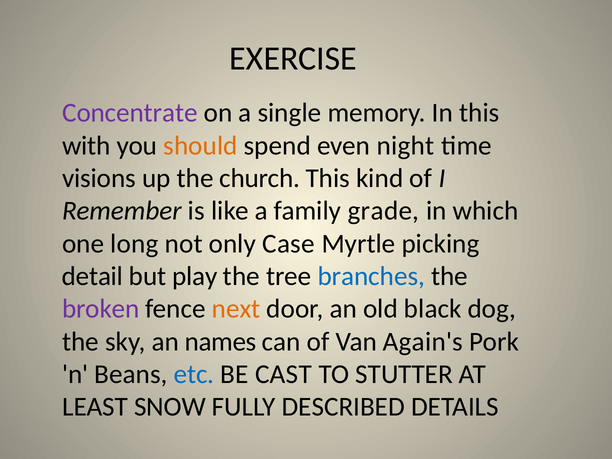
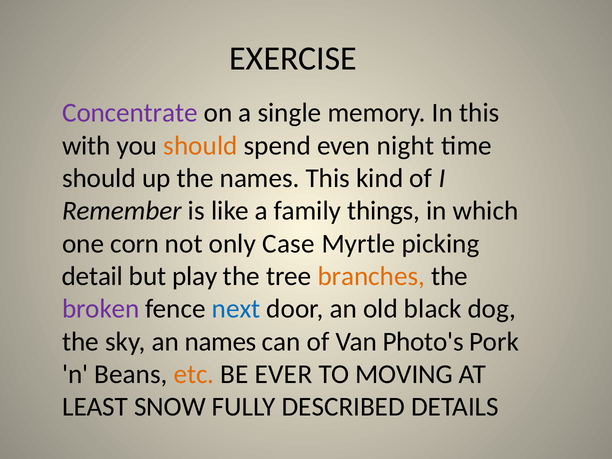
visions: visions -> should (99, 178)
the church: church -> names (260, 178)
grade: grade -> things (384, 211)
long: long -> corn (135, 244)
branches colour: blue -> orange (371, 276)
next colour: orange -> blue (236, 309)
Again's: Again's -> Photo's (423, 342)
etc colour: blue -> orange (194, 374)
CAST: CAST -> EVER (283, 374)
STUTTER: STUTTER -> MOVING (404, 374)
